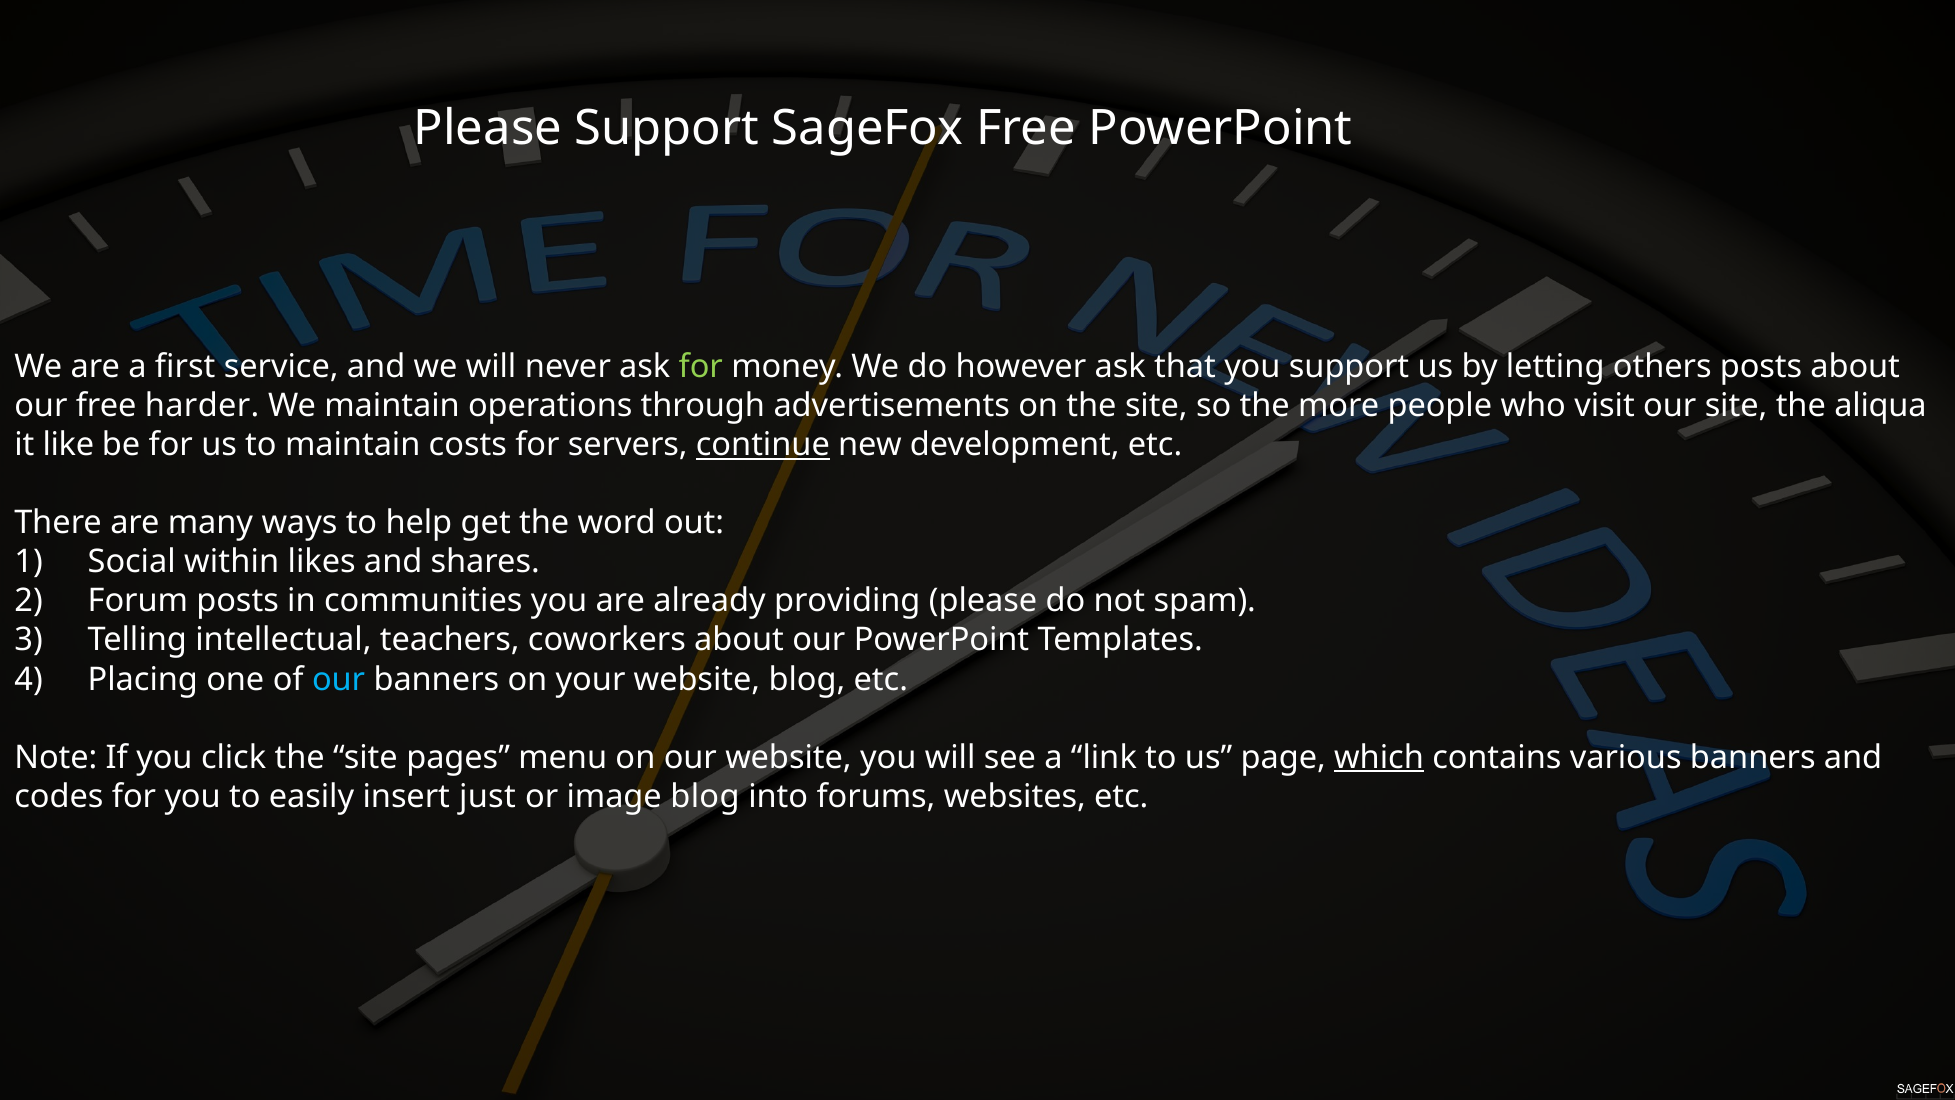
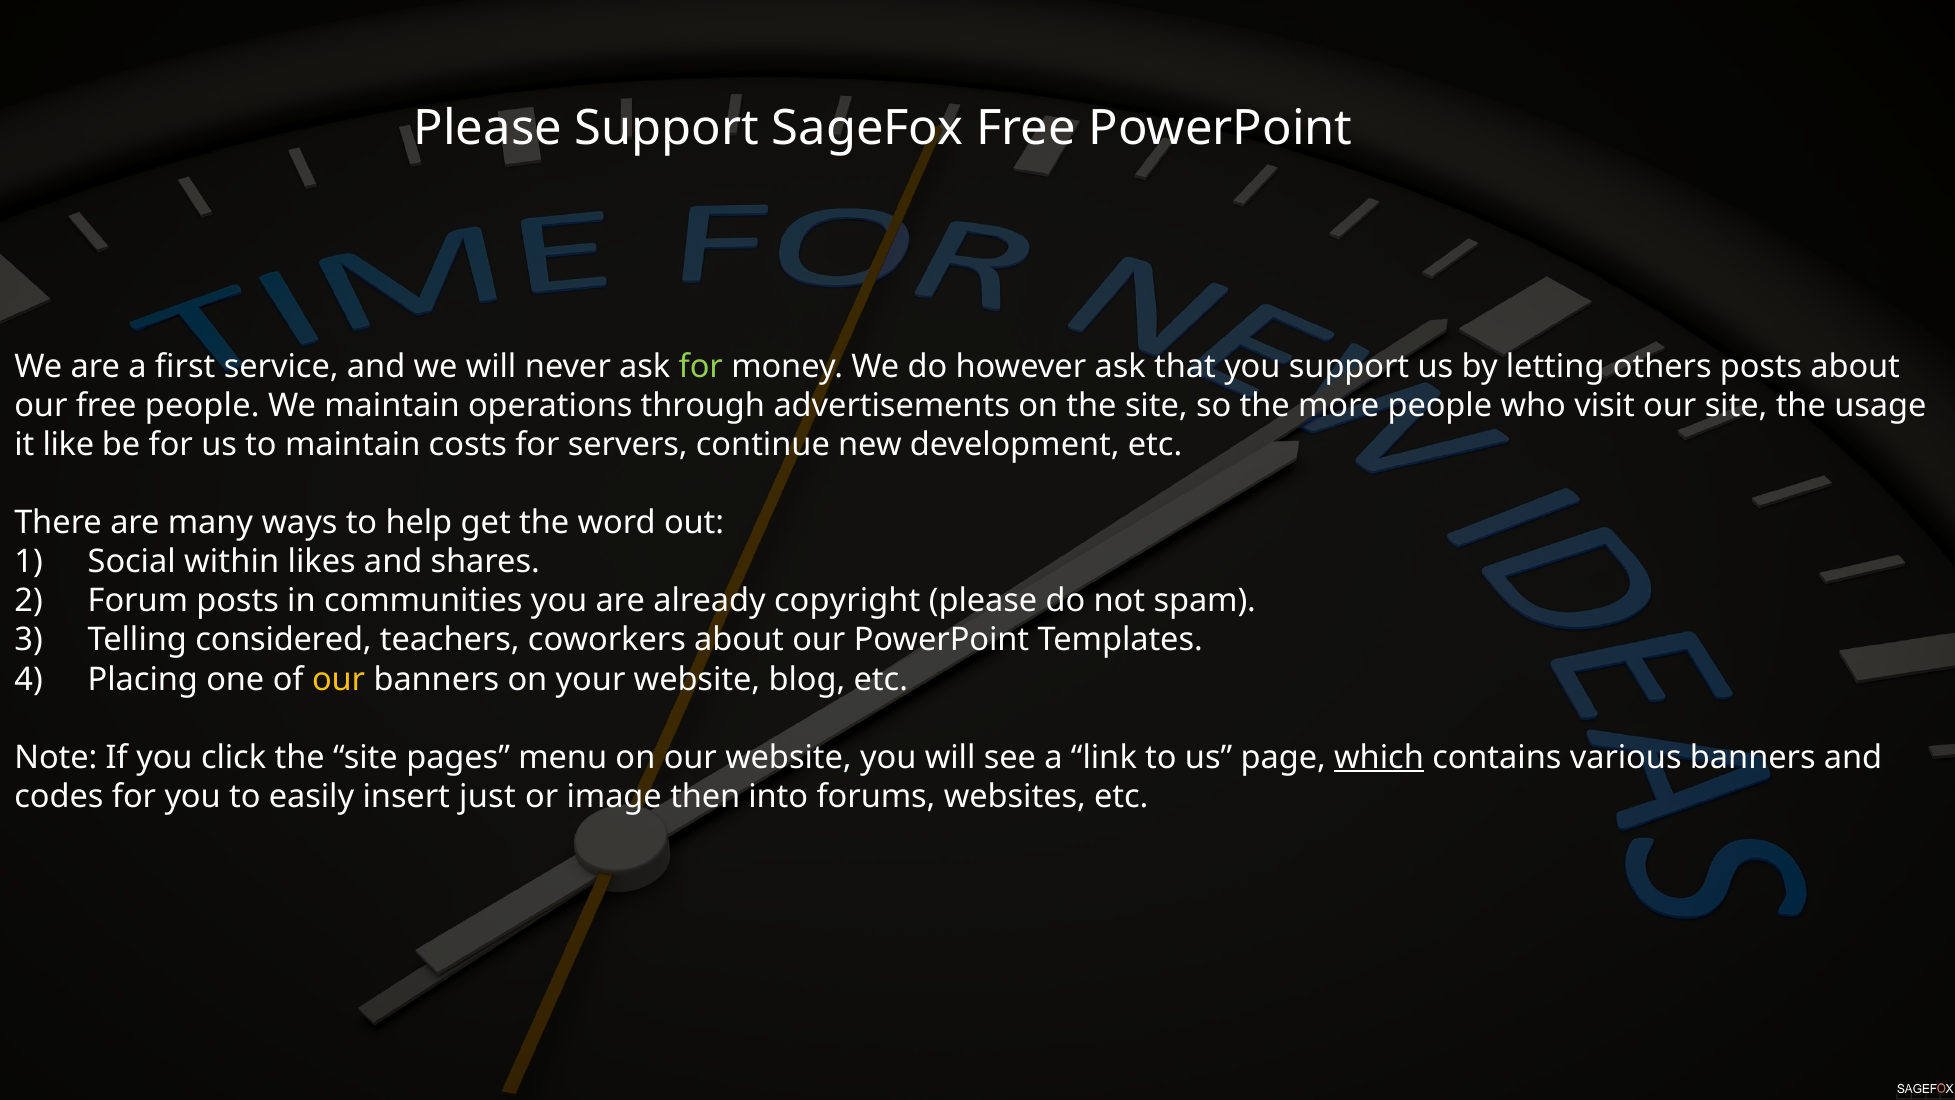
free harder: harder -> people (202, 406)
aliqua: aliqua -> usage (1880, 406)
continue underline: present -> none (763, 445)
providing: providing -> copyright (847, 601)
intellectual: intellectual -> considered (284, 640)
our colour: light blue -> yellow (339, 679)
image blog: blog -> then (705, 796)
